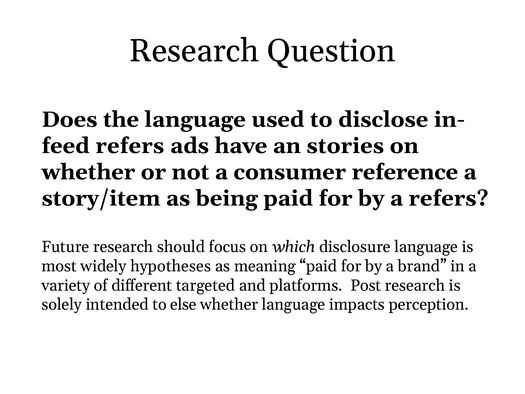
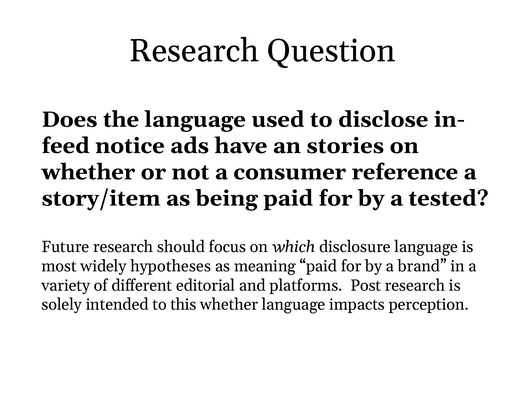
refers: refers -> notice (130, 146)
a refers: refers -> tested (449, 198)
targeted: targeted -> editorial (206, 285)
else: else -> this (183, 304)
